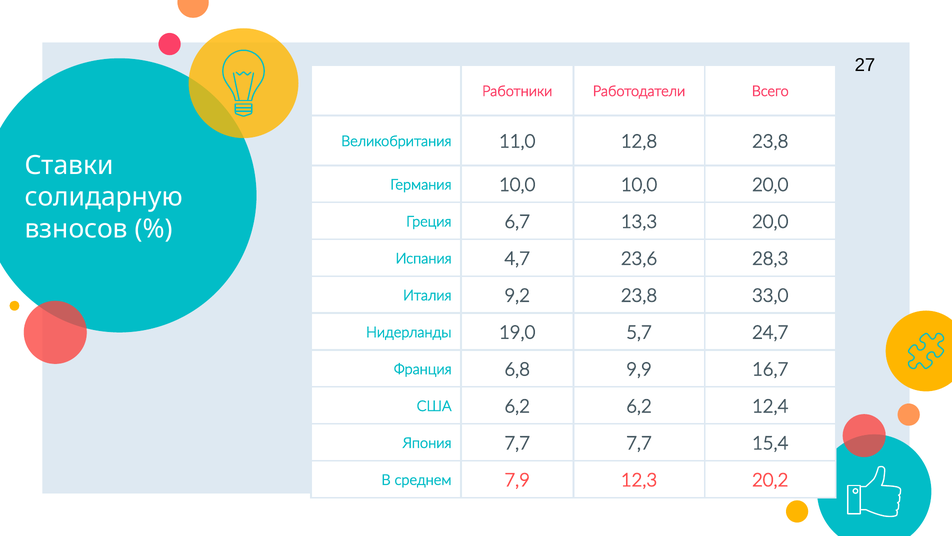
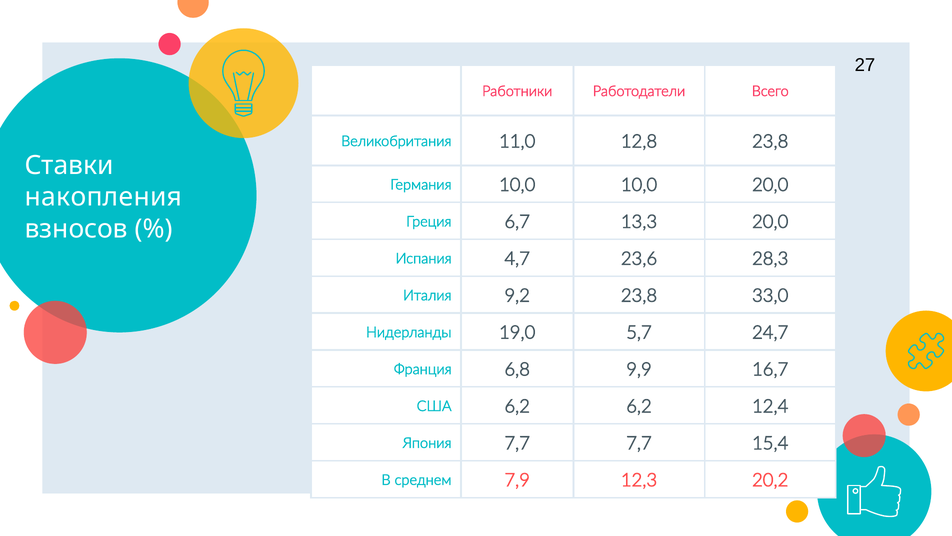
солидарную: солидарную -> накопления (103, 197)
